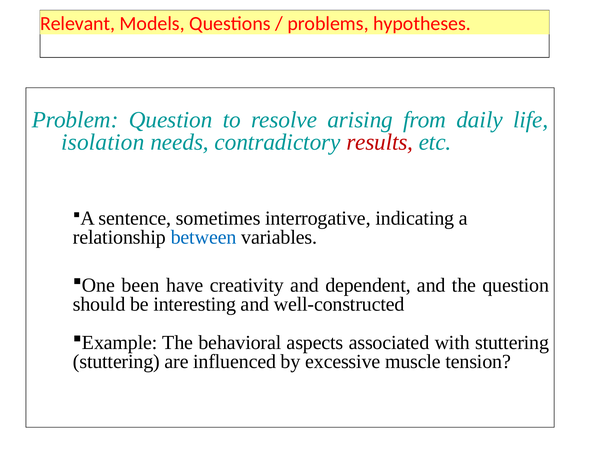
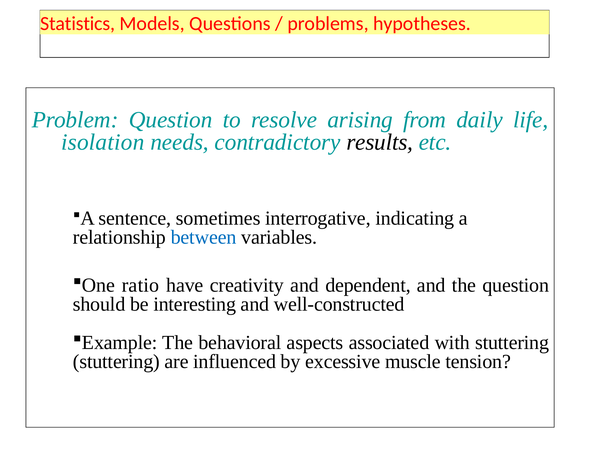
Relevant: Relevant -> Statistics (78, 24)
results colour: red -> black (380, 142)
been: been -> ratio (140, 285)
